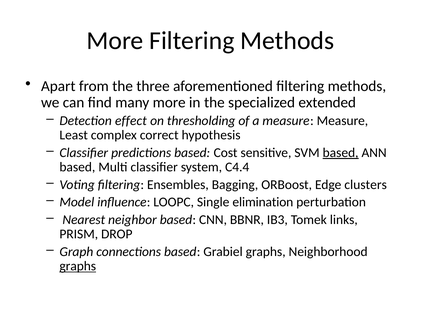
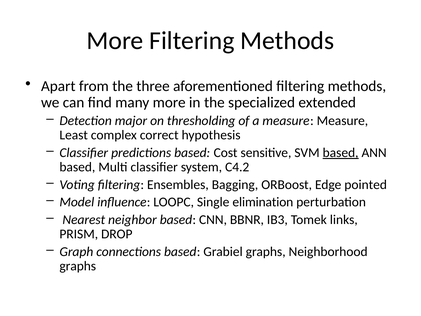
effect: effect -> major (131, 121)
C4.4: C4.4 -> C4.2 (237, 167)
clusters: clusters -> pointed (366, 185)
graphs underline: present -> none (78, 266)
